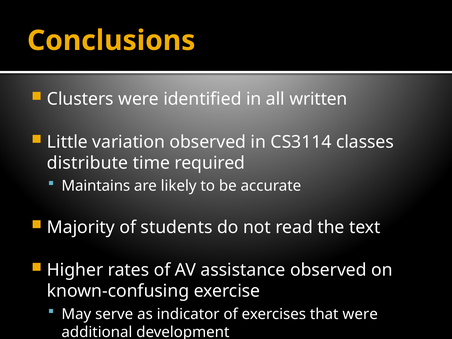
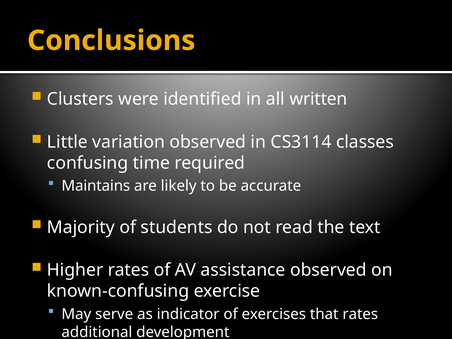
distribute: distribute -> confusing (88, 163)
that were: were -> rates (360, 314)
